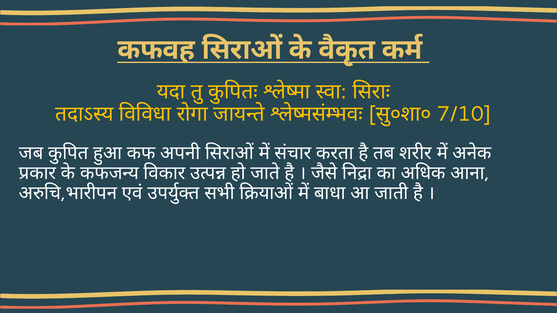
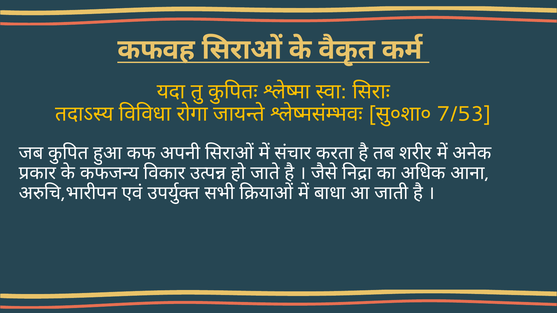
7/10: 7/10 -> 7/53 (464, 114)
